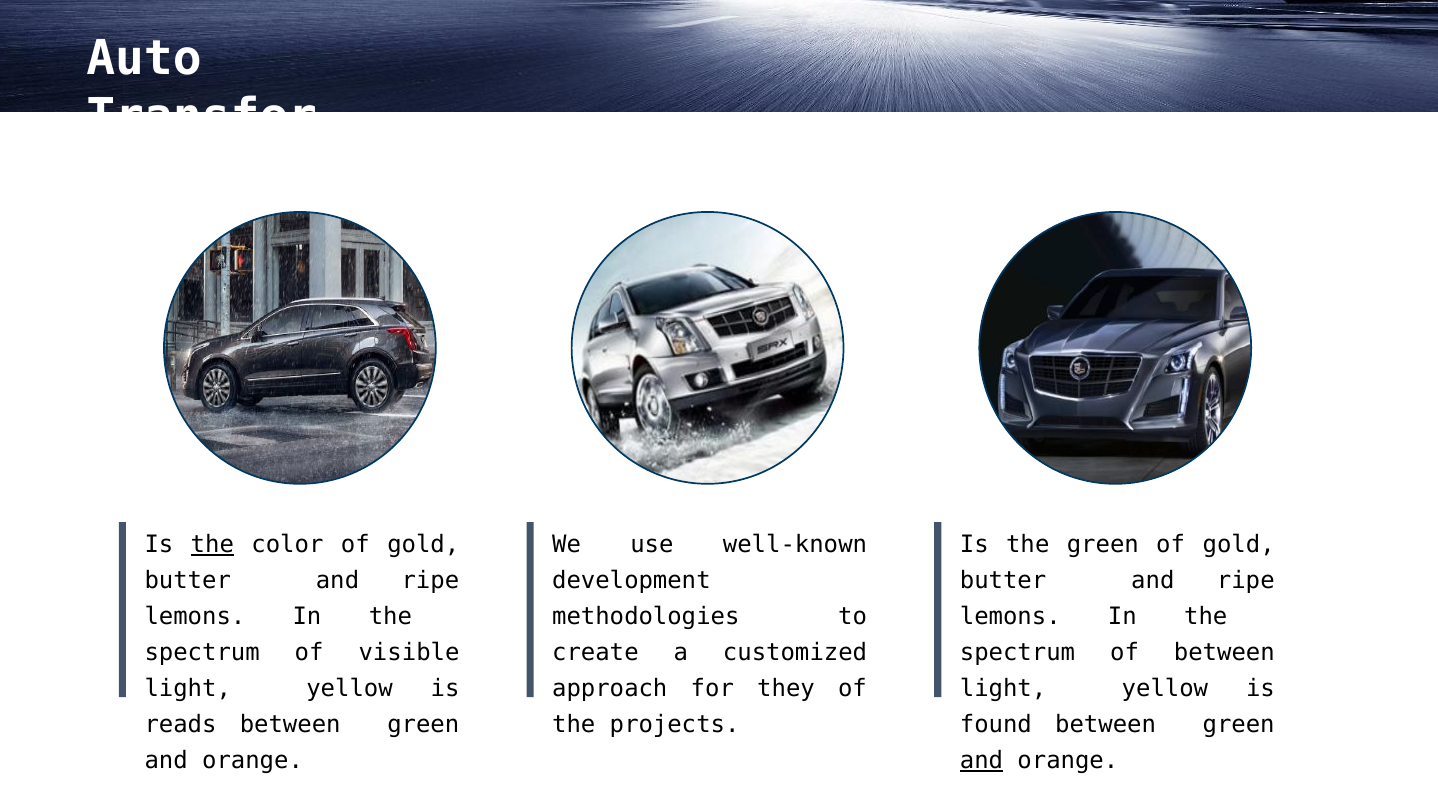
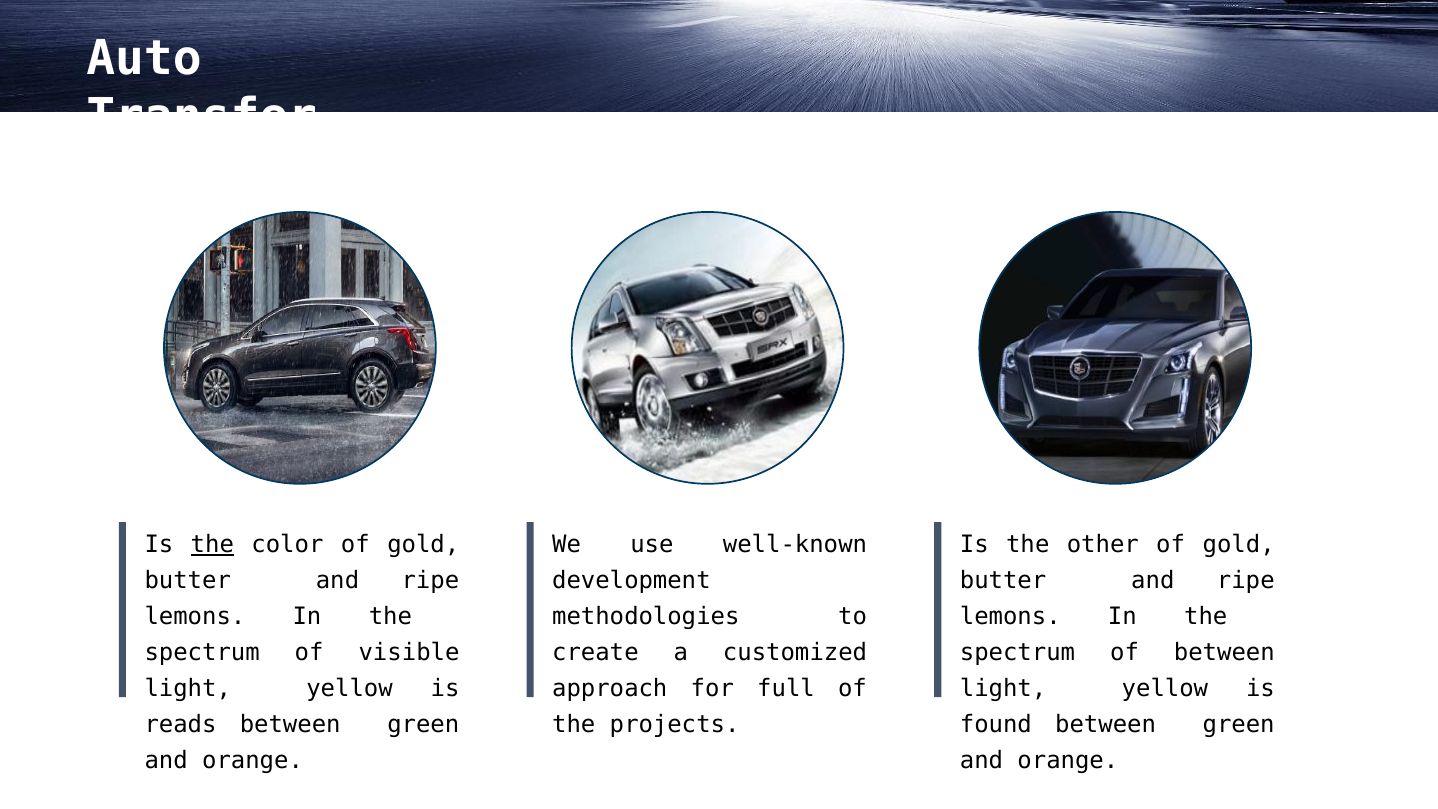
the green: green -> other (1103, 545)
they: they -> full (786, 689)
and underline: present -> none (981, 760)
